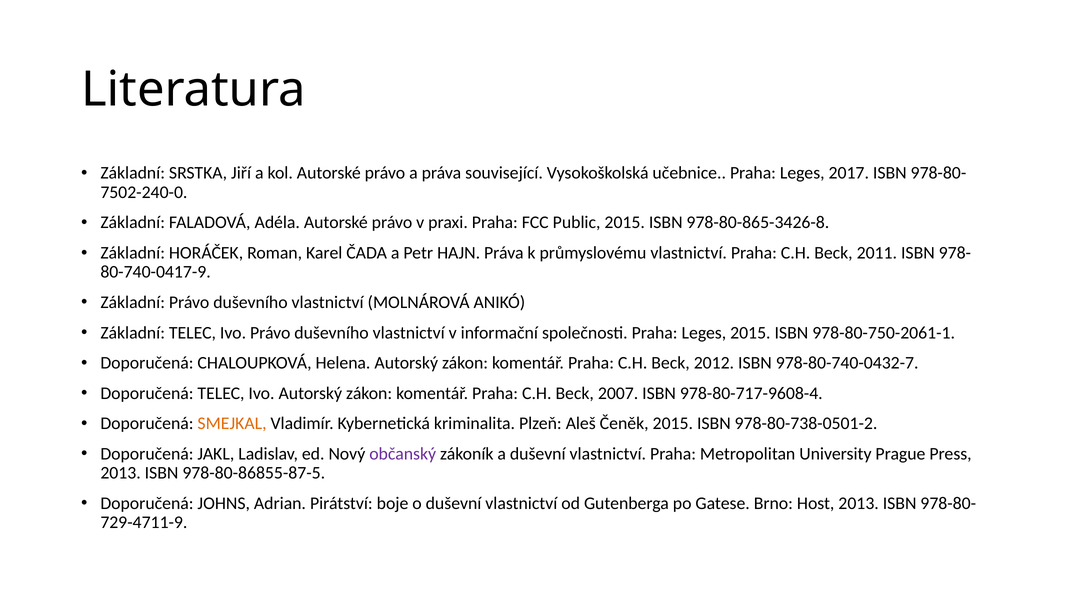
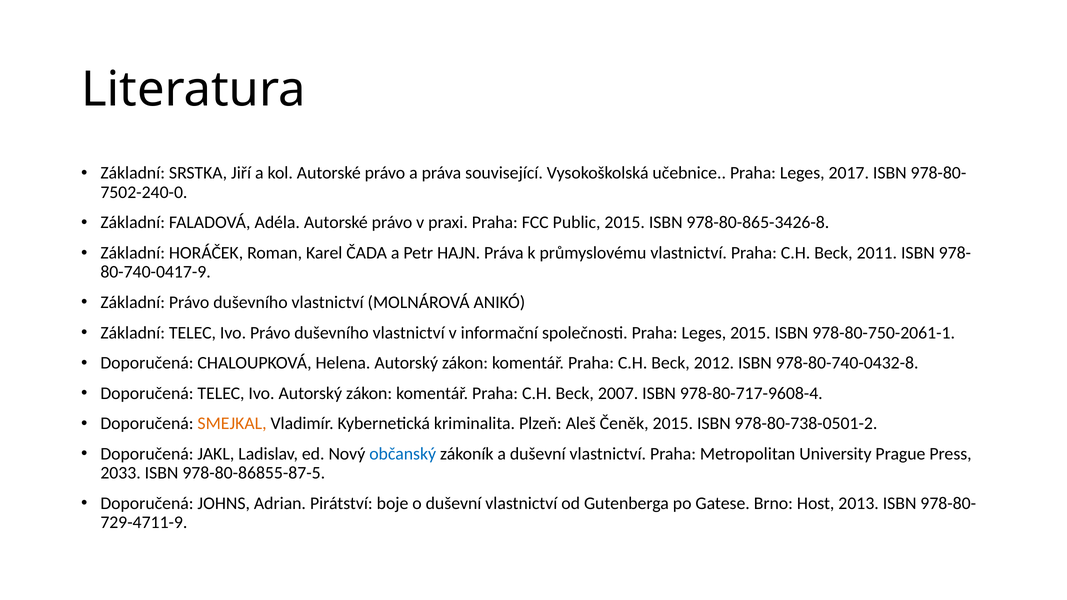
978-80-740-0432-7: 978-80-740-0432-7 -> 978-80-740-0432-8 (847, 363)
občanský colour: purple -> blue (403, 454)
2013: 2013 -> 2033 (121, 473)
